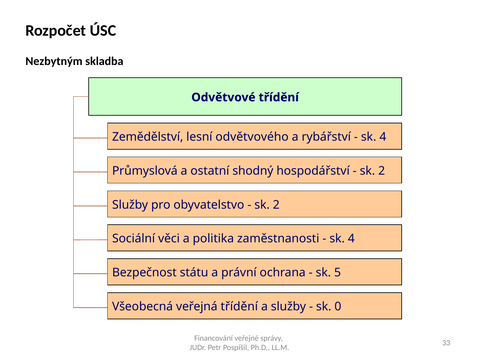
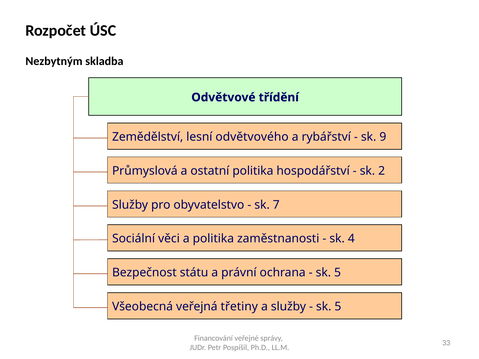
4: 4 -> 9 (383, 137)
ostatní shodný: shodný -> politika (253, 171)
2: 2 -> 7 (276, 205)
veřejná třídění: třídění -> třetiny (239, 307)
0: 0 -> 5 (338, 307)
